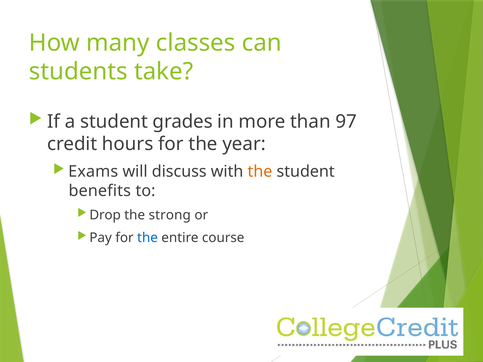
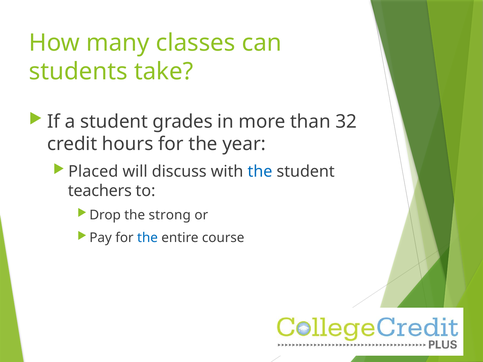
97: 97 -> 32 (346, 122)
Exams: Exams -> Placed (93, 172)
the colour: orange -> blue (260, 172)
benefits: benefits -> teachers (100, 191)
